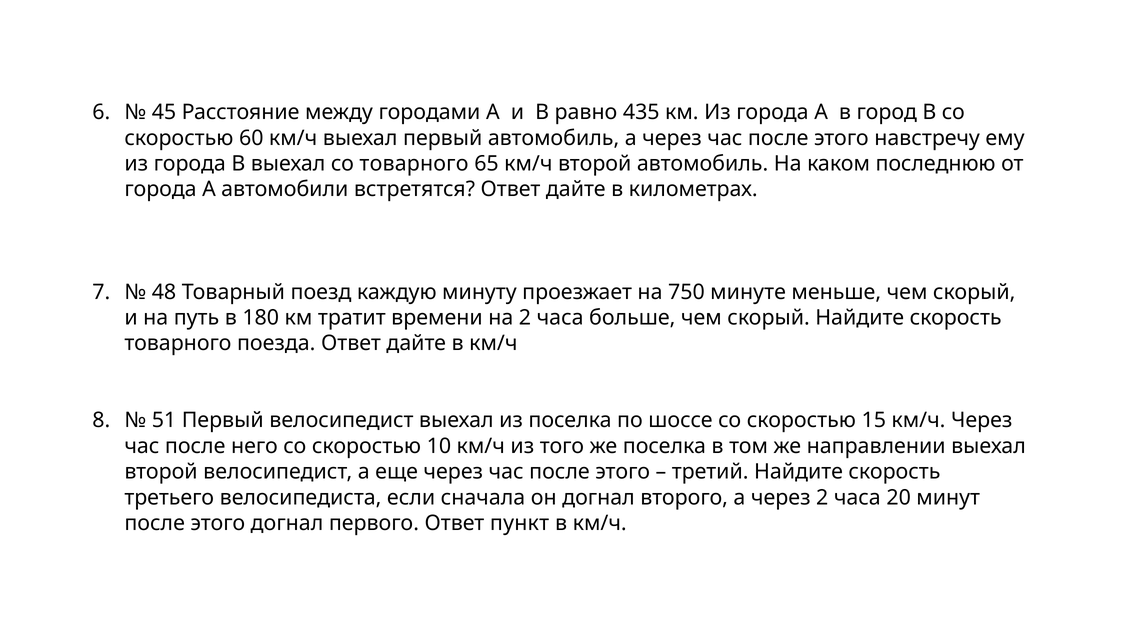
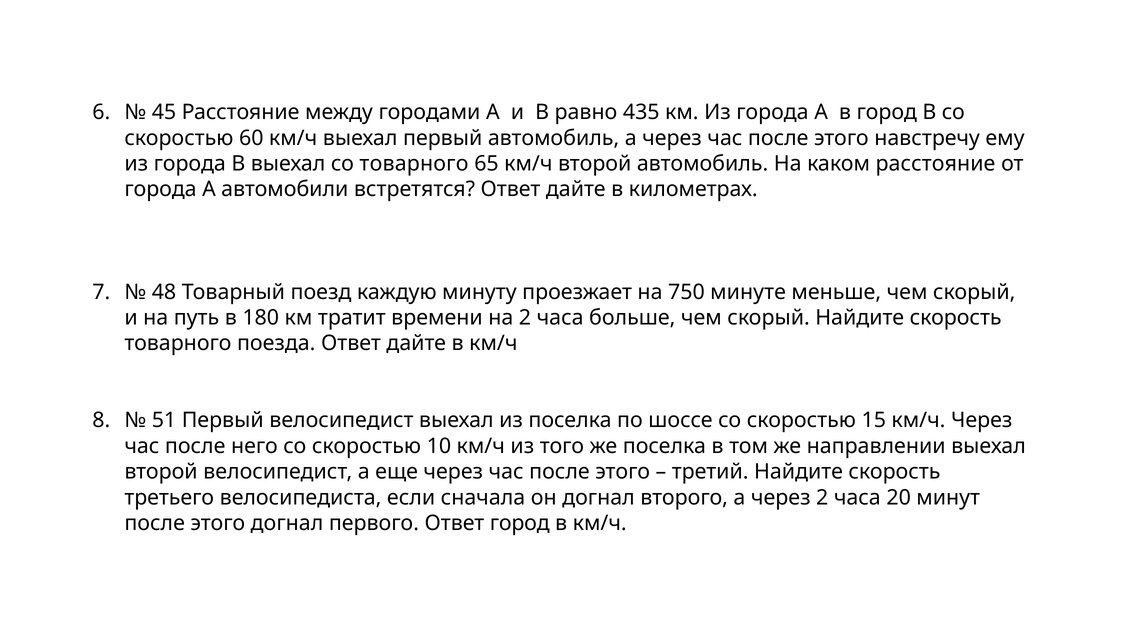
каком последнюю: последнюю -> расстояние (935, 164)
Ответ пункт: пункт -> город (520, 523)
